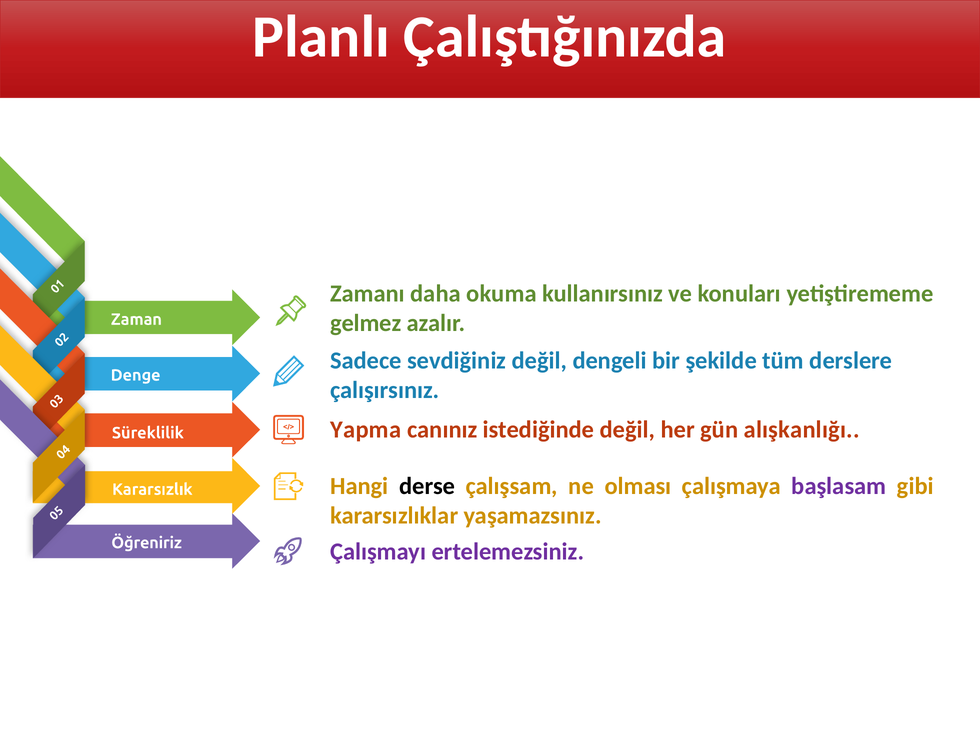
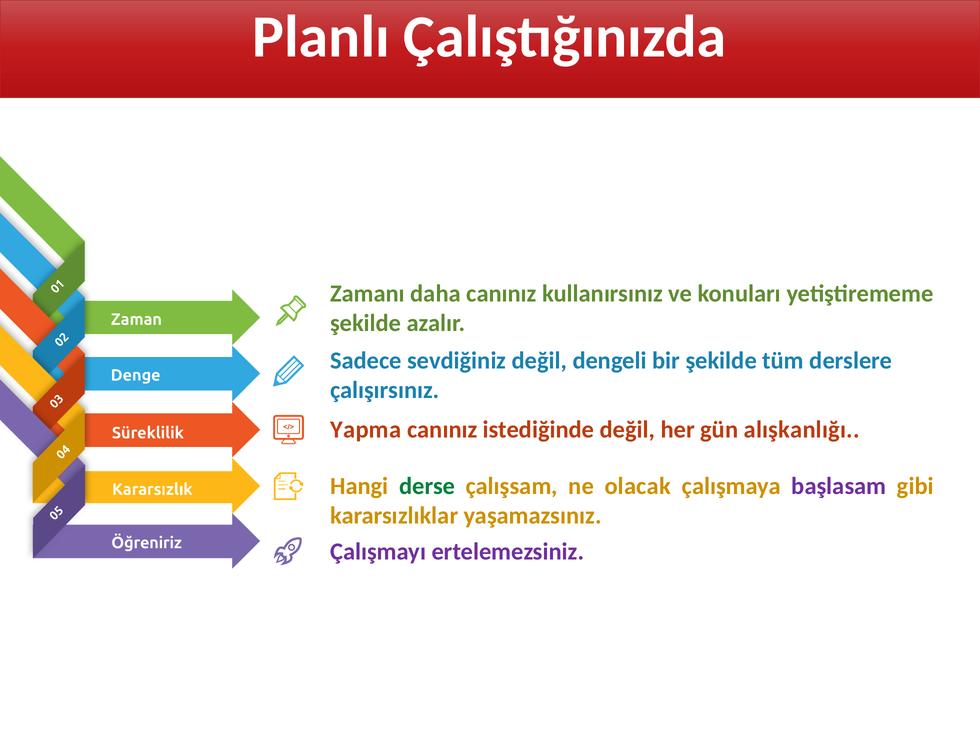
daha okuma: okuma -> canınız (502, 294)
gelmez: gelmez -> şekilde (366, 323)
derse colour: black -> green (427, 486)
olması: olması -> olacak (638, 486)
